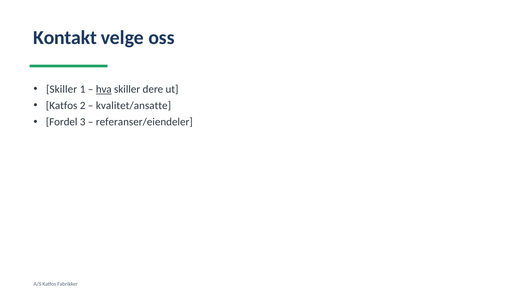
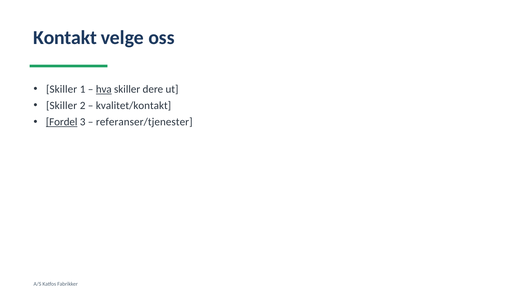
Katfos: Katfos -> Skiller (62, 106)
kvalitet/ansatte: kvalitet/ansatte -> kvalitet/kontakt (133, 106)
Fordel underline: none -> present (62, 122)
referanser/eiendeler: referanser/eiendeler -> referanser/tjenester (144, 122)
